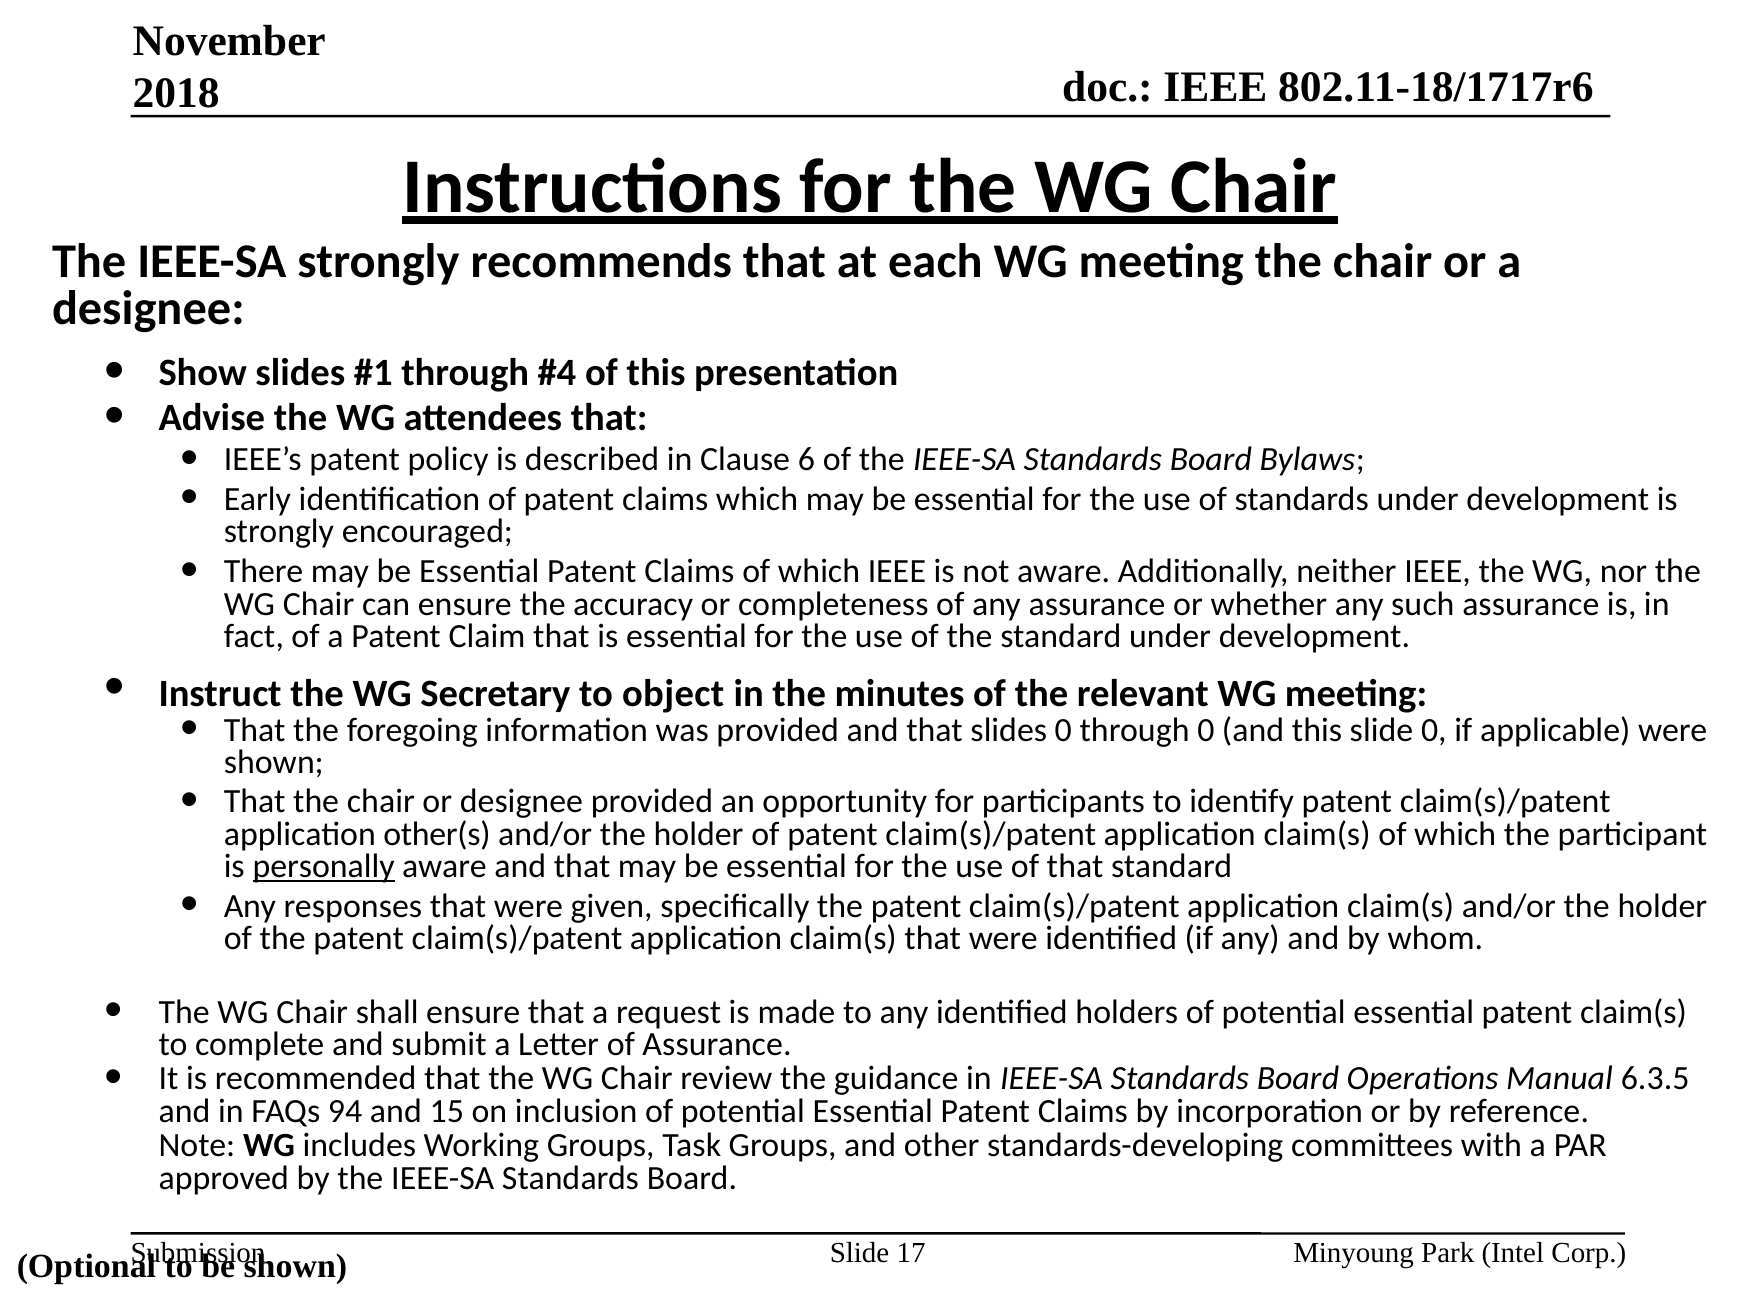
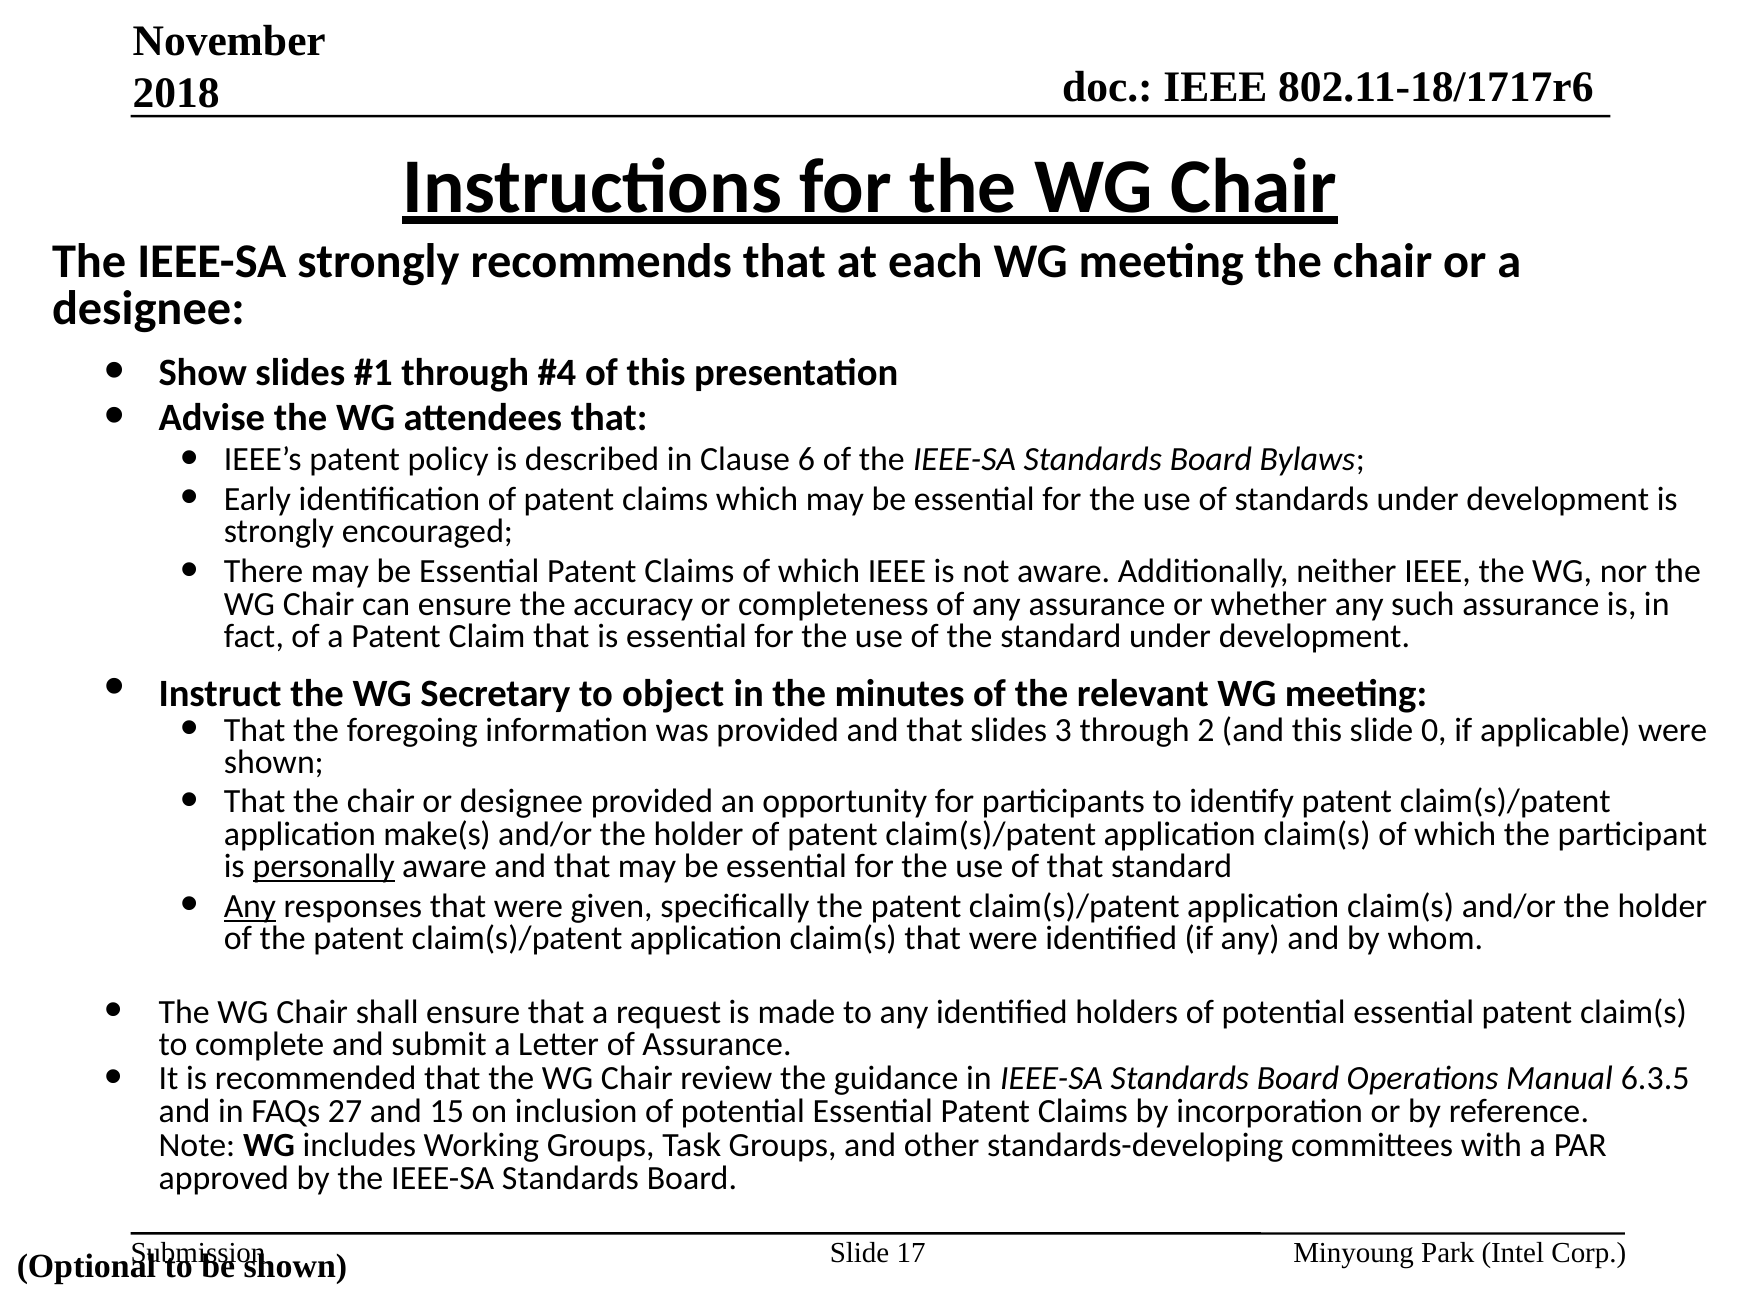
slides 0: 0 -> 3 (1063, 730)
through 0: 0 -> 2 (1206, 730)
other(s: other(s -> make(s (437, 834)
Any underline: none -> present (250, 906)
94: 94 -> 27 (345, 1111)
